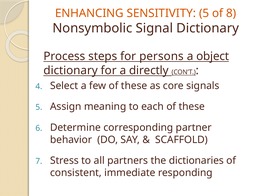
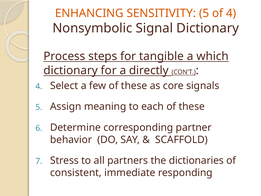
of 8: 8 -> 4 (231, 13)
persons: persons -> tangible (162, 56)
object: object -> which (213, 56)
